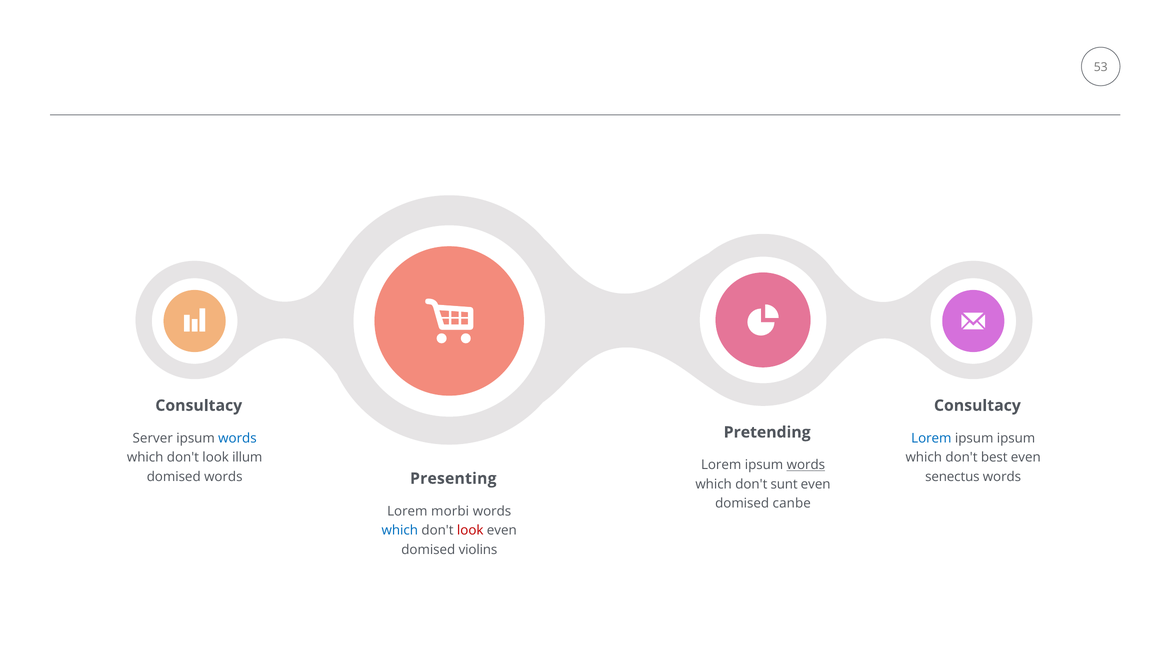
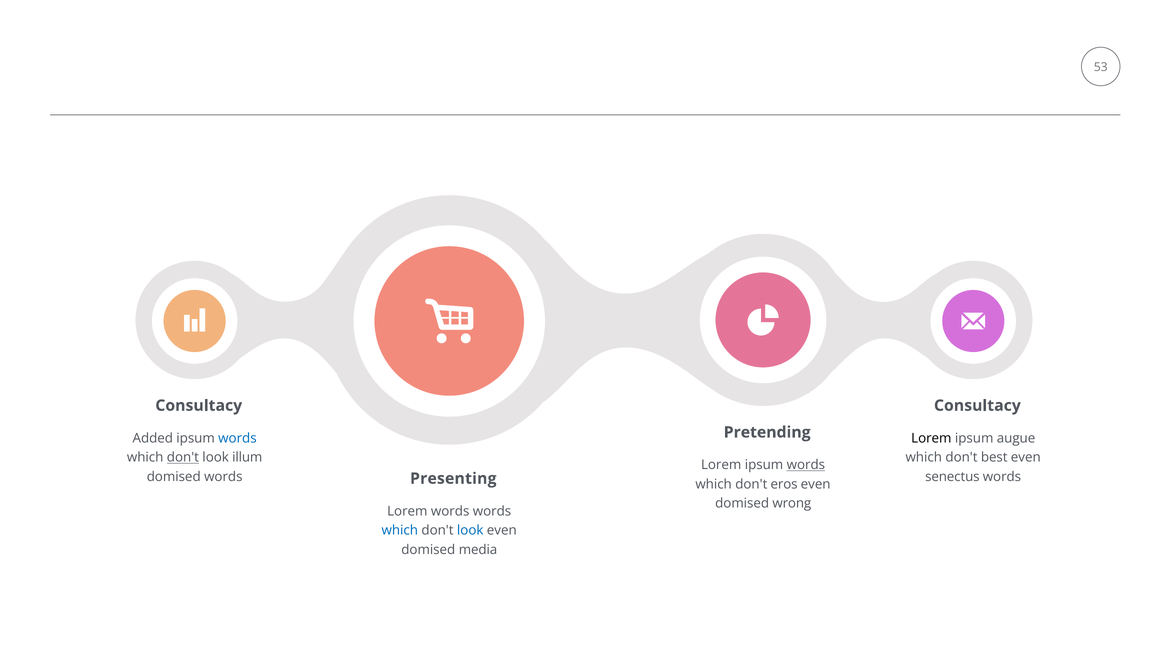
Server: Server -> Added (153, 438)
Lorem colour: blue -> black (931, 438)
ipsum ipsum: ipsum -> augue (1016, 438)
don't underline: none -> present (183, 457)
sunt: sunt -> eros (784, 484)
canbe: canbe -> wrong (792, 503)
Lorem morbi: morbi -> words (450, 511)
look colour: red -> blue (470, 530)
violins: violins -> media (478, 550)
